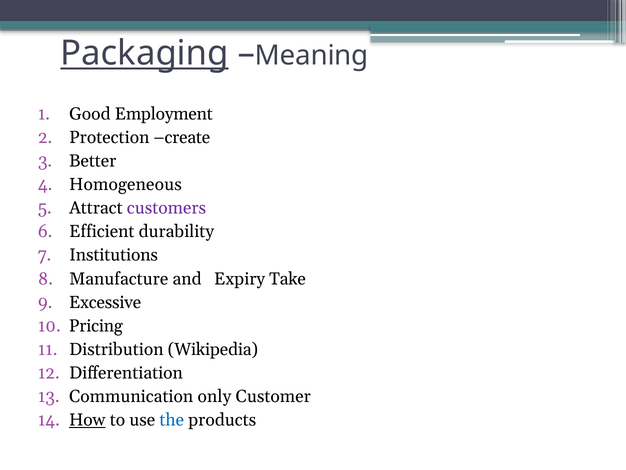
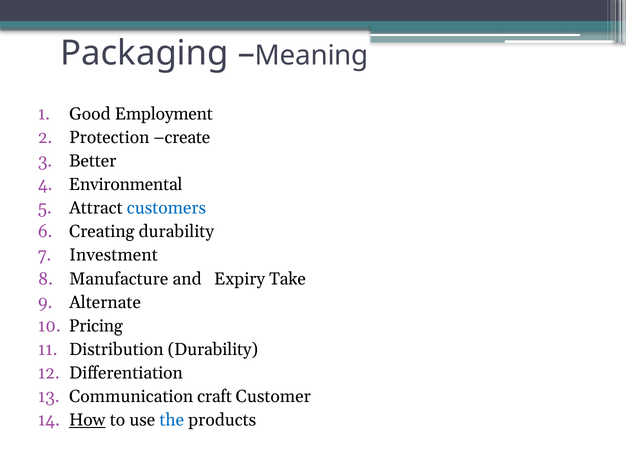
Packaging underline: present -> none (145, 53)
Homogeneous: Homogeneous -> Environmental (126, 184)
customers colour: purple -> blue (166, 208)
Efficient: Efficient -> Creating (102, 231)
Institutions: Institutions -> Investment (113, 255)
Excessive: Excessive -> Alternate (105, 302)
Distribution Wikipedia: Wikipedia -> Durability (213, 349)
only: only -> craft (215, 396)
